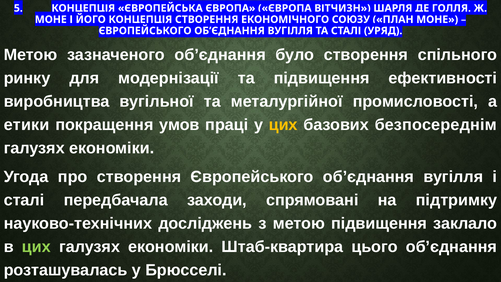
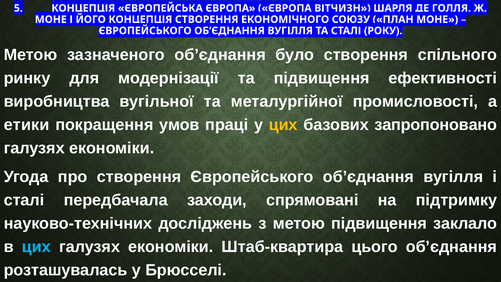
УРЯД: УРЯД -> РОКУ (383, 31)
безпосереднім: безпосереднім -> запропоновано (436, 125)
цих colour: light green -> light blue (36, 247)
